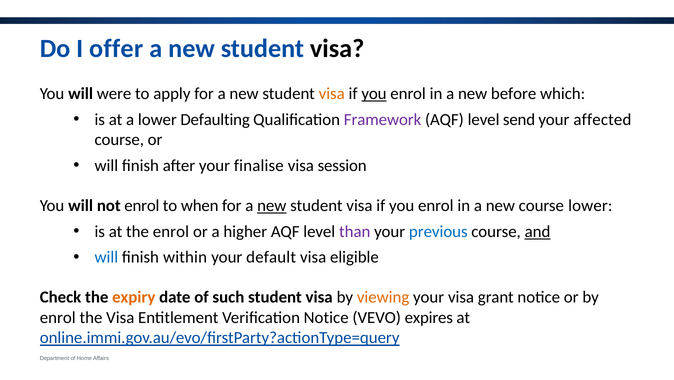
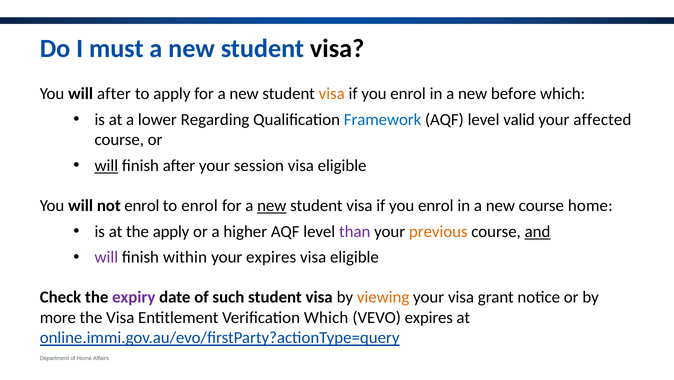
offer: offer -> must (116, 49)
will were: were -> after (114, 94)
you underline: present -> none (374, 94)
Defaulting: Defaulting -> Regarding (215, 119)
Framework colour: purple -> blue (383, 119)
send: send -> valid (519, 119)
will underline: none -> present (106, 165)
finalise: finalise -> session (259, 165)
session: session -> eligible (342, 165)
to when: when -> enrol (200, 205)
course lower: lower -> home (590, 205)
the enrol: enrol -> apply (171, 231)
previous colour: blue -> orange (438, 231)
will colour: blue -> purple (106, 257)
your default: default -> expires (271, 257)
expiry colour: orange -> purple (134, 297)
enrol: enrol -> more (58, 317)
Verification Notice: Notice -> Which (326, 317)
